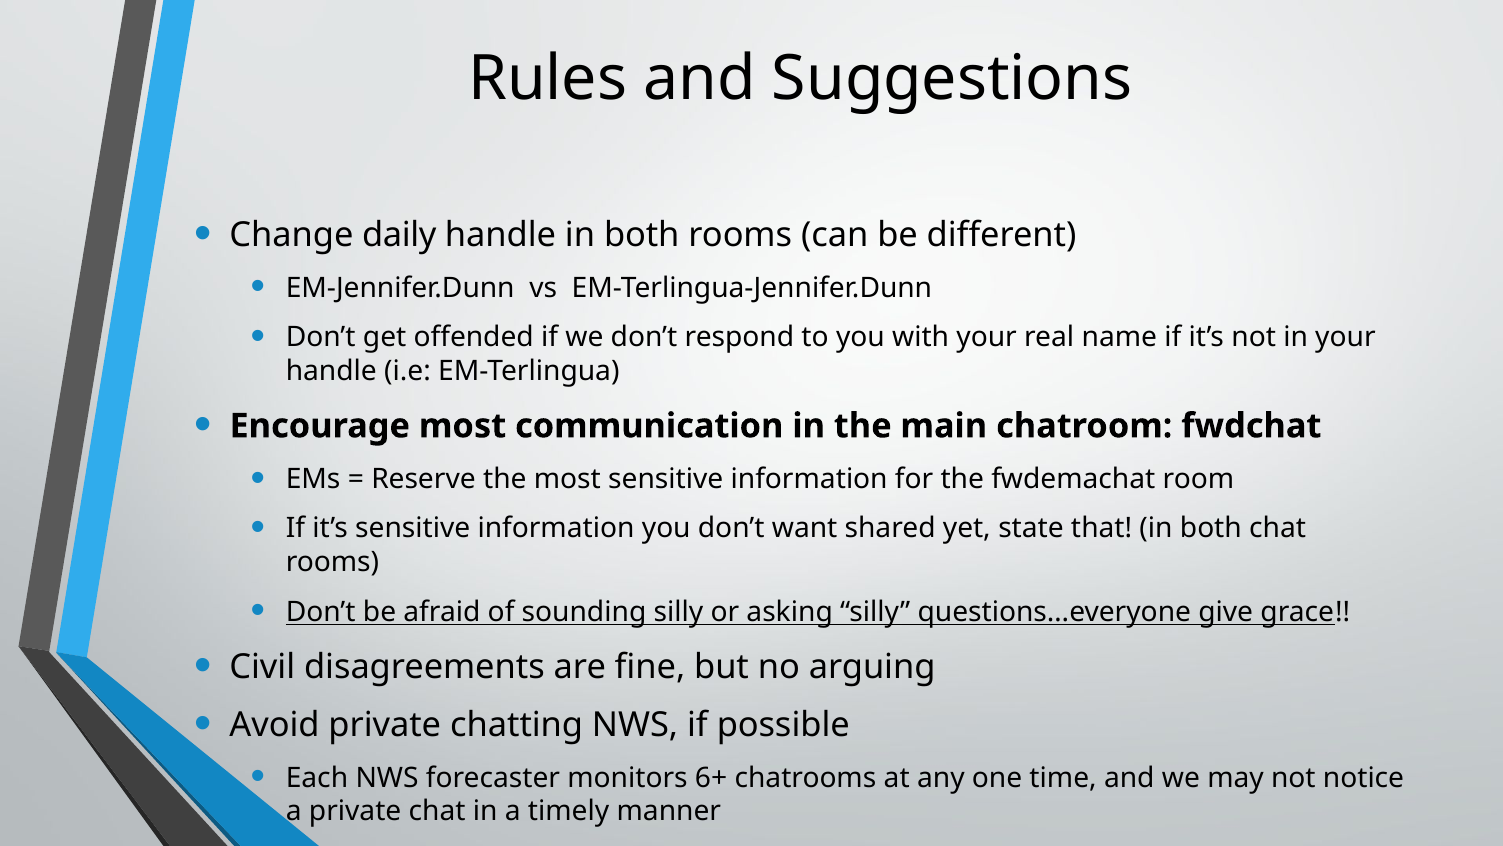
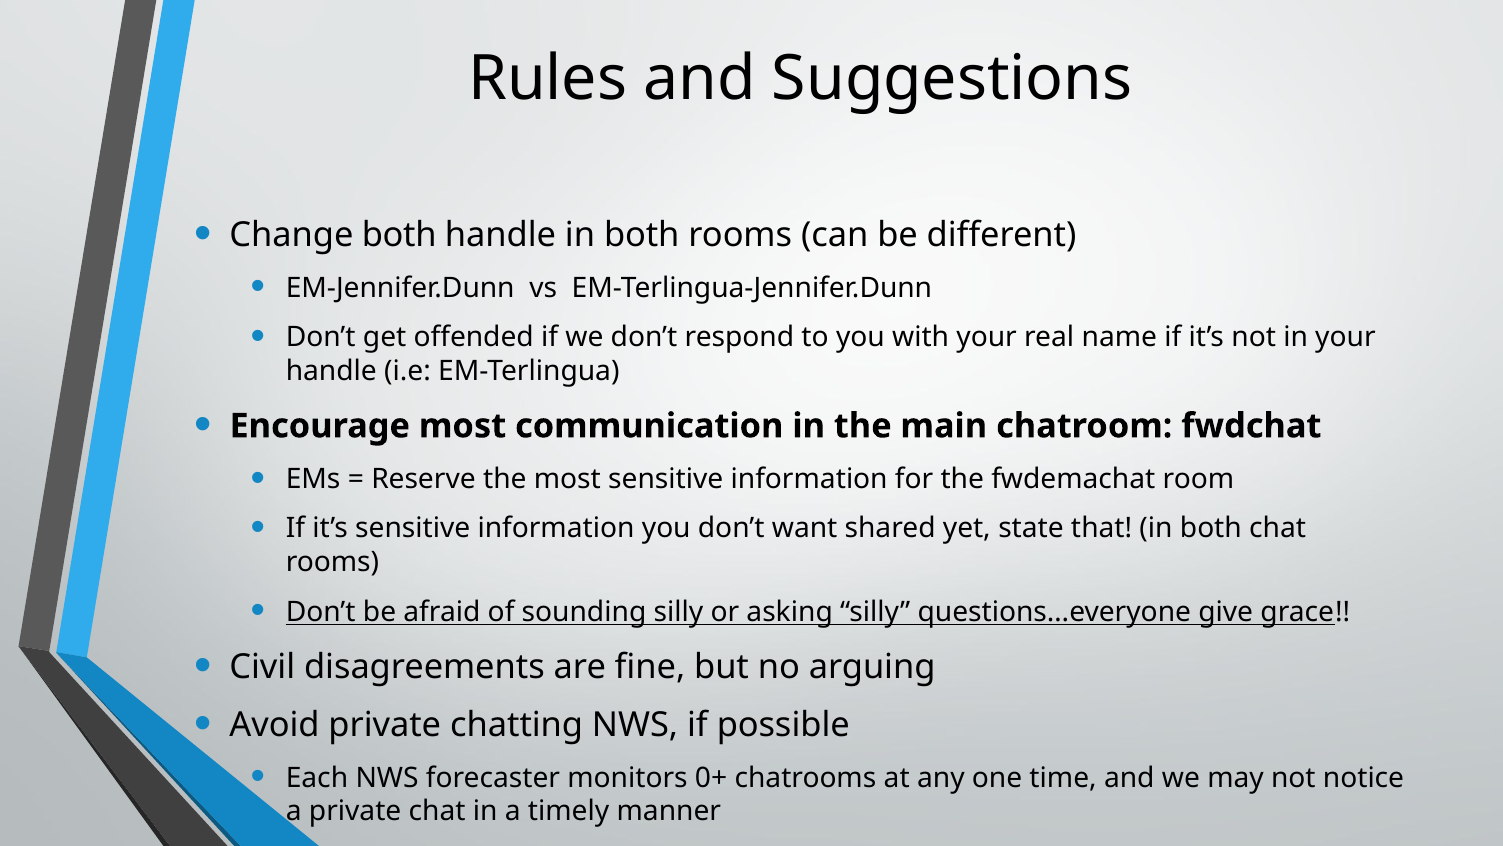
Change daily: daily -> both (399, 235)
6+: 6+ -> 0+ (711, 777)
